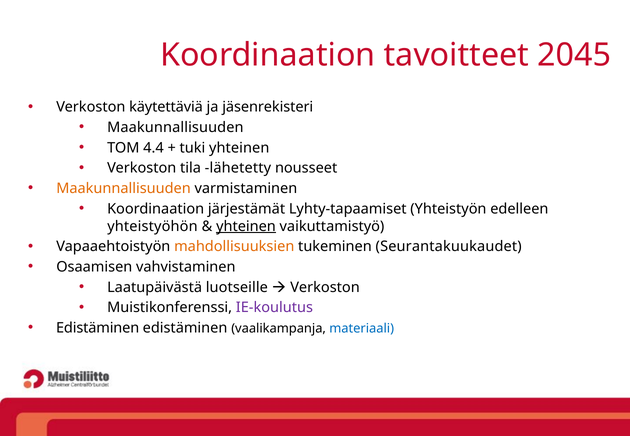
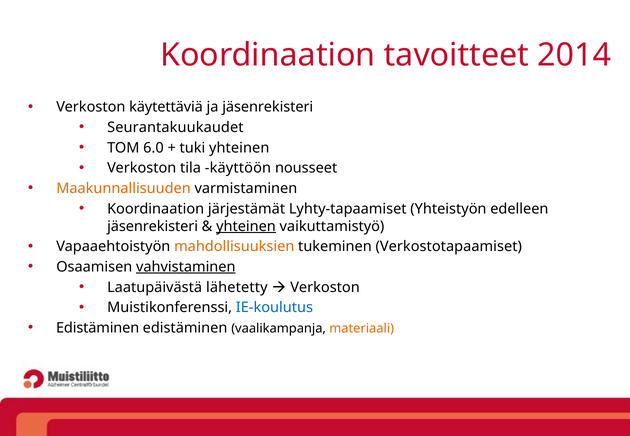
2045: 2045 -> 2014 (574, 55)
Maakunnallisuuden: Maakunnallisuuden -> Seurantakuukaudet (175, 127)
4.4: 4.4 -> 6.0 (153, 148)
lähetetty: lähetetty -> käyttöön (238, 168)
yhteistyöhön: yhteistyöhön -> jäsenrekisteri (153, 226)
Seurantakuukaudet: Seurantakuukaudet -> Verkostotapaamiset (449, 247)
vahvistaminen underline: none -> present (186, 267)
luotseille: luotseille -> lähetetty (237, 287)
IE-koulutus colour: purple -> blue (274, 308)
materiaali colour: blue -> orange (362, 329)
